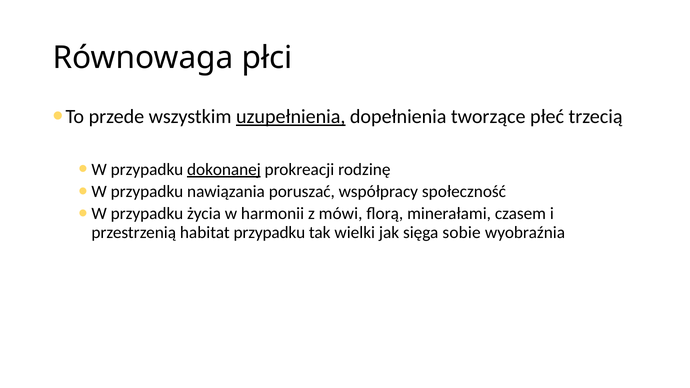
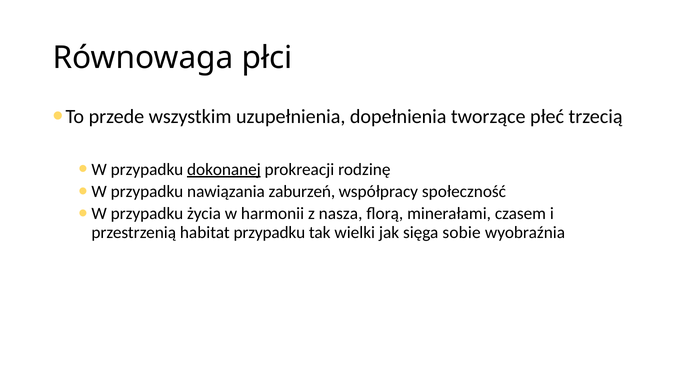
uzupełnienia underline: present -> none (291, 117)
poruszać: poruszać -> zaburzeń (302, 192)
mówi: mówi -> nasza (341, 214)
